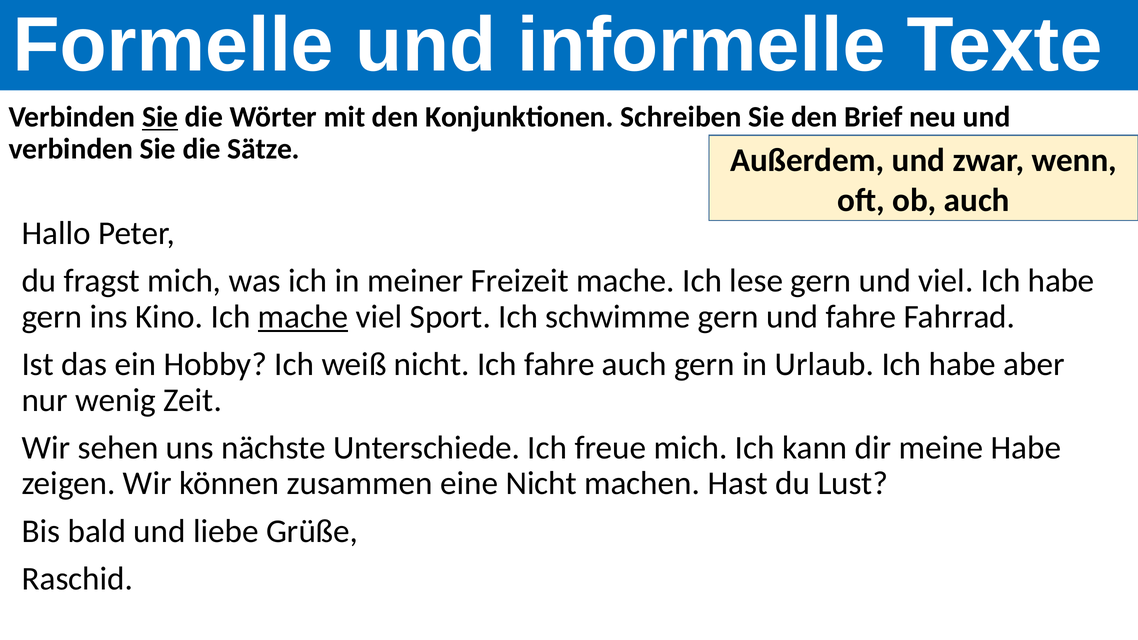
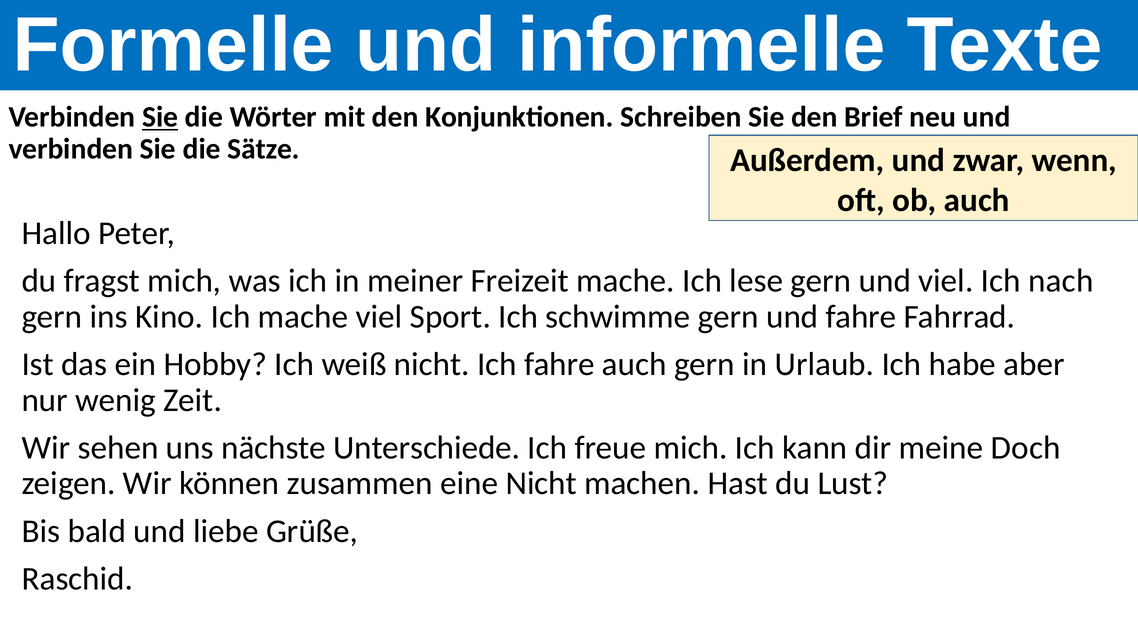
viel Ich habe: habe -> nach (1061, 281)
mache underline: present -> none (303, 317)
meine Habe: Habe -> Doch (1026, 448)
